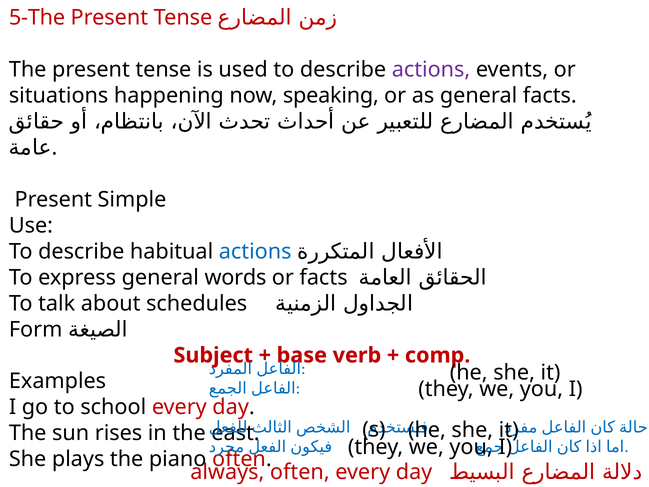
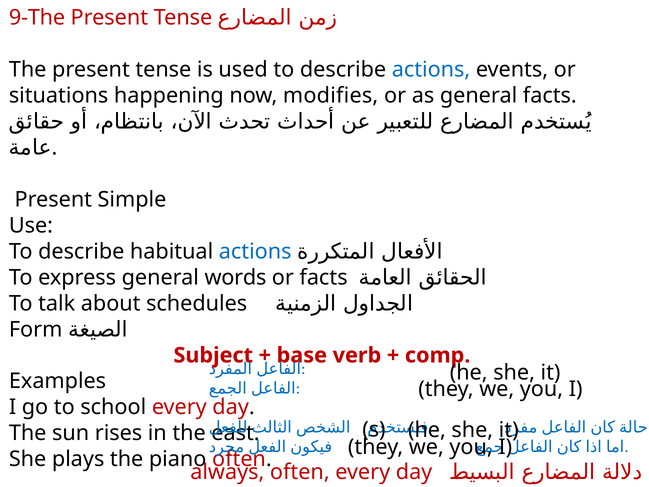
5-The: 5-The -> 9-The (37, 18)
actions colour: purple -> blue (431, 70)
speaking: speaking -> modifies (331, 96)
